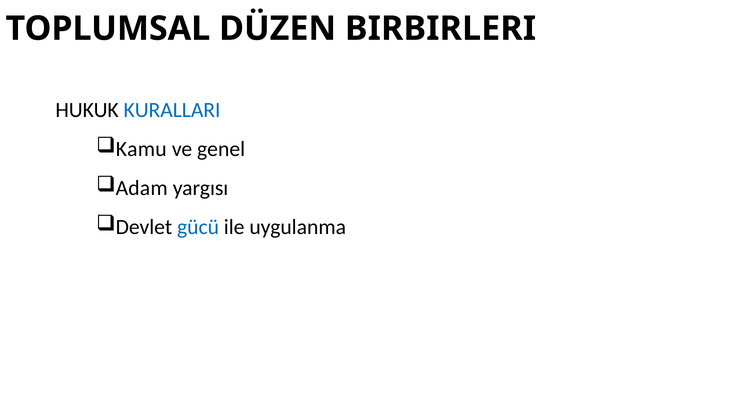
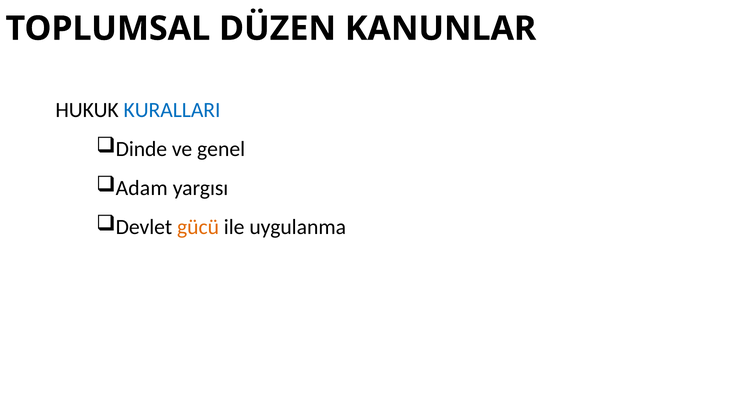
BIRBIRLERI: BIRBIRLERI -> KANUNLAR (441, 29)
Kamu: Kamu -> Dinde (141, 149)
gücü colour: blue -> orange (198, 227)
